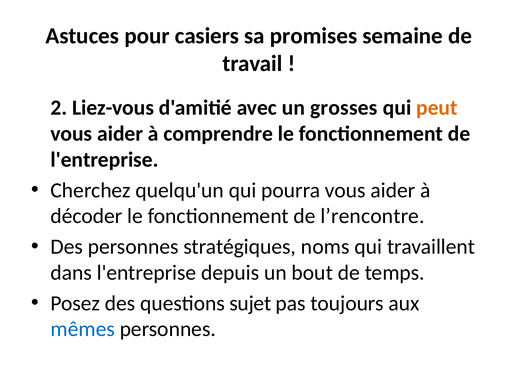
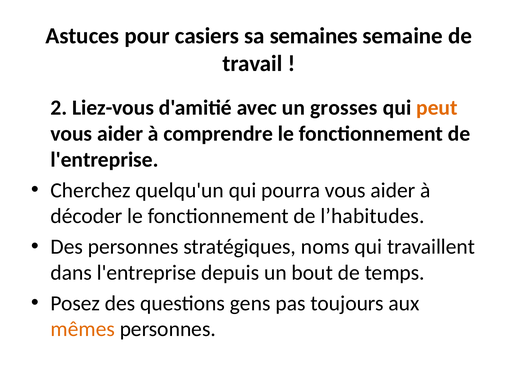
promises: promises -> semaines (314, 36)
l’rencontre: l’rencontre -> l’habitudes (373, 216)
sujet: sujet -> gens (250, 303)
mêmes colour: blue -> orange (83, 329)
